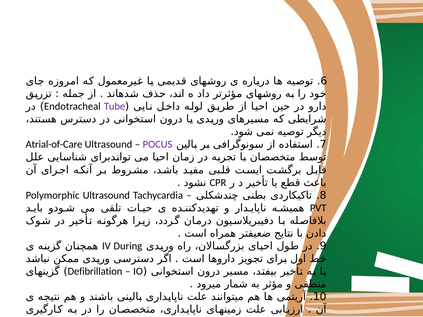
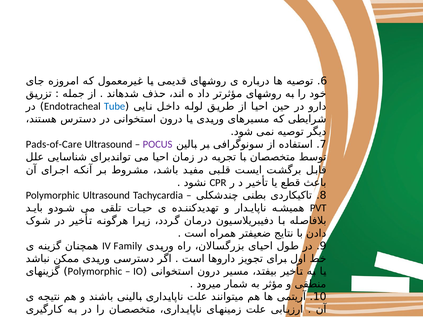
Tube colour: purple -> blue (115, 107)
Atrial-of-Care: Atrial-of-Care -> Pads-of-Care (54, 145)
During: During -> Family (128, 246)
Defibrillation: Defibrillation -> Polymorphic (95, 272)
